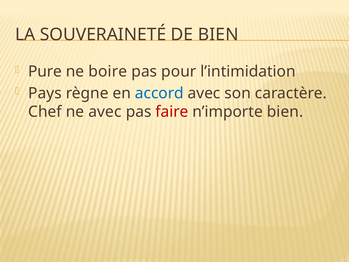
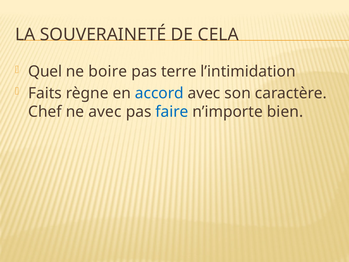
DE BIEN: BIEN -> CELA (218, 35)
Pure: Pure -> Quel (45, 71)
pour: pour -> terre (179, 71)
Pays: Pays -> Faits (45, 93)
faire colour: red -> blue (172, 112)
